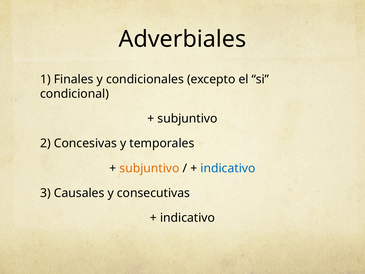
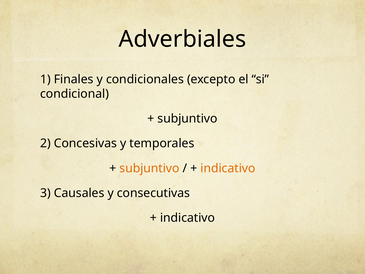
indicativo colour: blue -> orange (228, 168)
